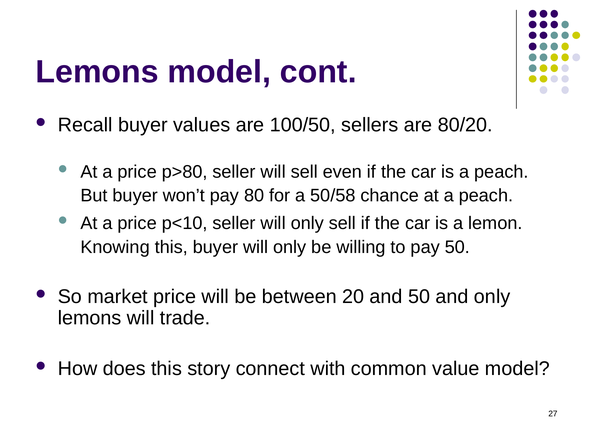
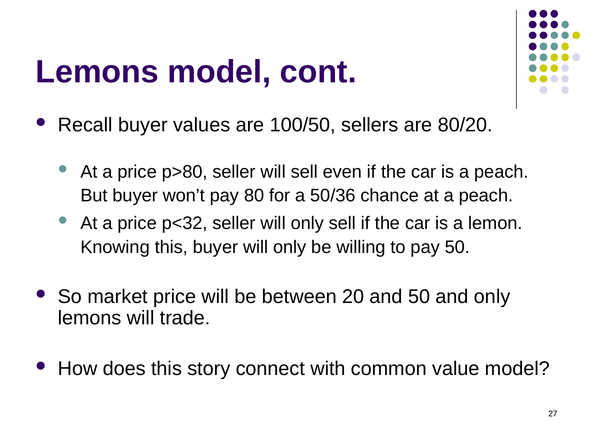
50/58: 50/58 -> 50/36 (333, 196)
p<10: p<10 -> p<32 (185, 223)
